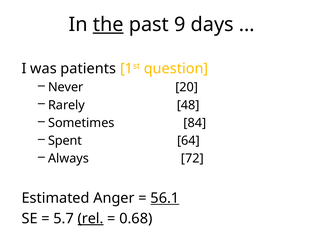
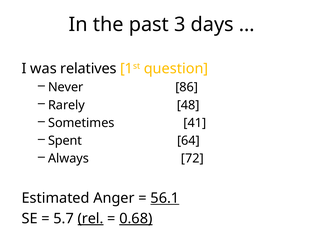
the underline: present -> none (108, 24)
9: 9 -> 3 (180, 24)
patients: patients -> relatives (88, 68)
20: 20 -> 86 (187, 87)
84: 84 -> 41 (195, 123)
0.68 underline: none -> present (136, 218)
